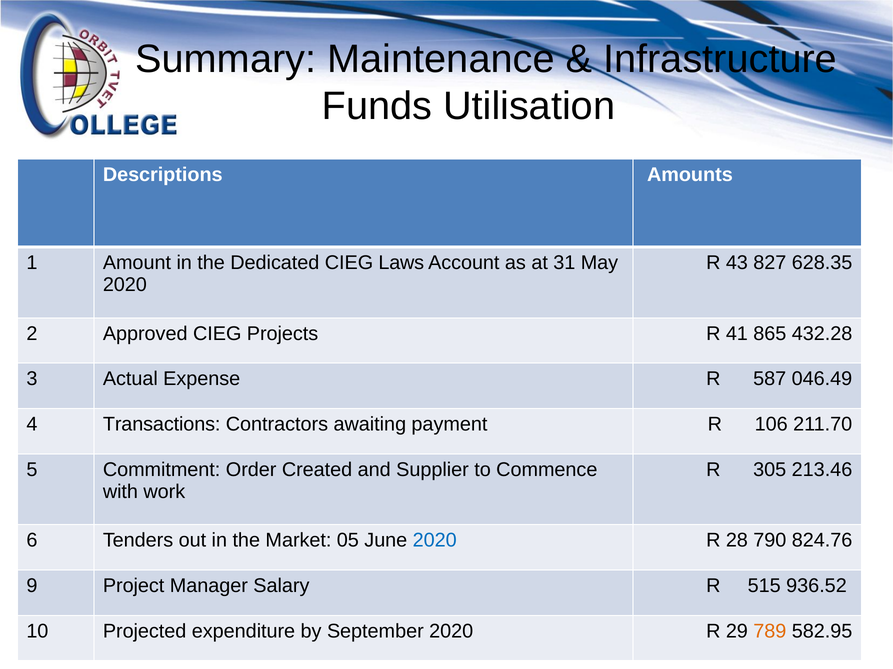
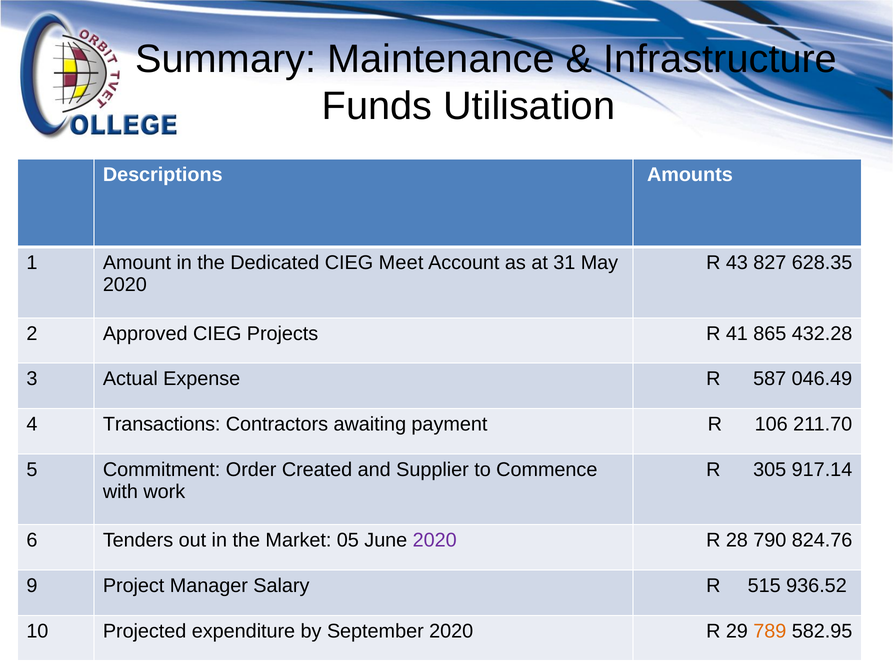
Laws: Laws -> Meet (401, 263)
213.46: 213.46 -> 917.14 (822, 470)
2020 colour: blue -> purple (435, 541)
